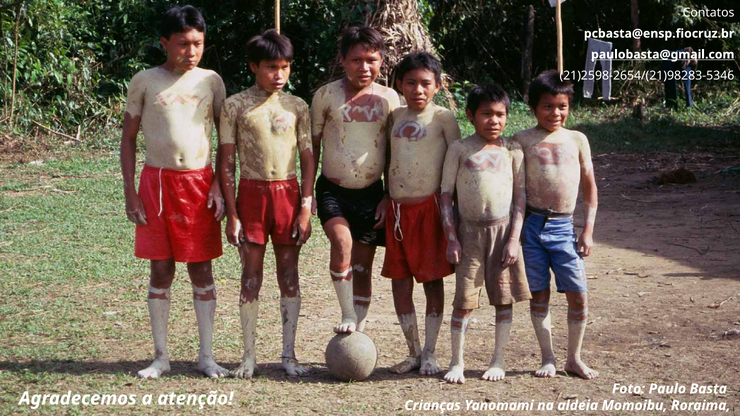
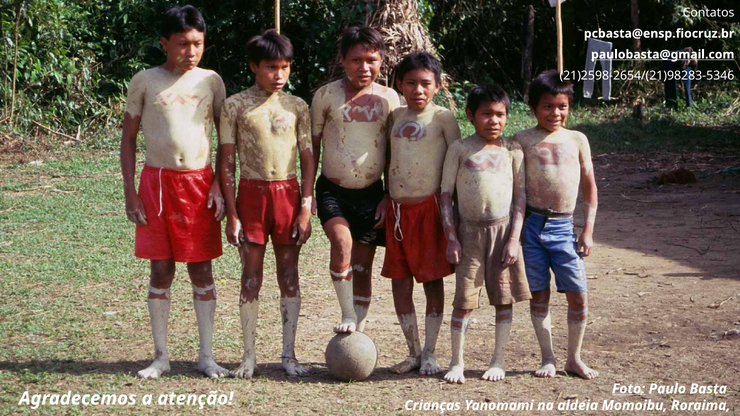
Foto underline: none -> present (629, 389)
